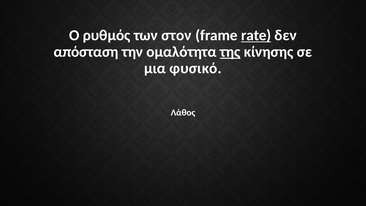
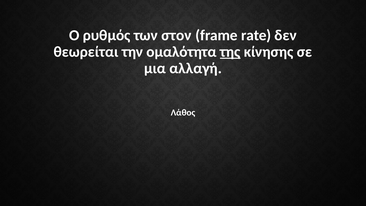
rate underline: present -> none (256, 35)
απόσταση: απόσταση -> θεωρείται (86, 52)
φυσικό: φυσικό -> αλλαγή (196, 68)
